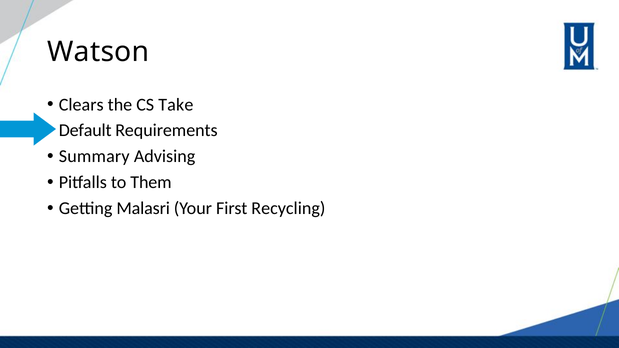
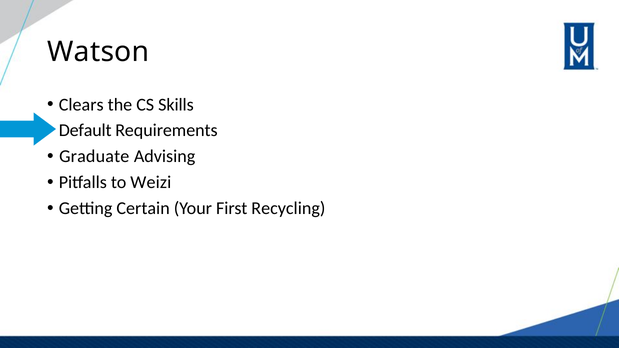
Take: Take -> Skills (176, 105)
Summary: Summary -> Graduate (94, 157)
Them: Them -> Weizi (151, 183)
Malasri: Malasri -> Certain (143, 208)
